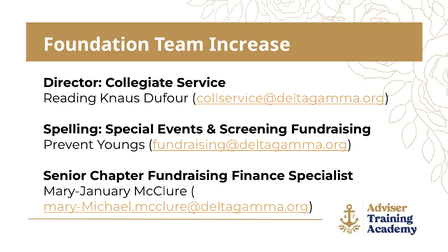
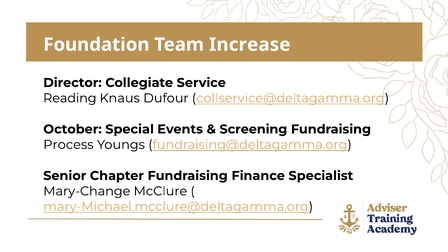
Spelling: Spelling -> October (72, 129)
Prevent: Prevent -> Process (68, 145)
Mary-January: Mary-January -> Mary-Change (87, 191)
